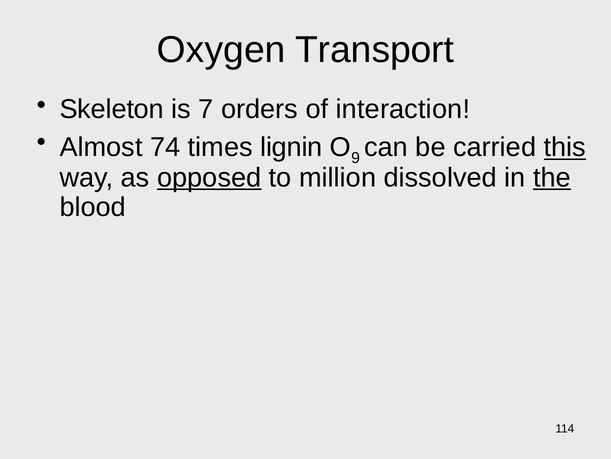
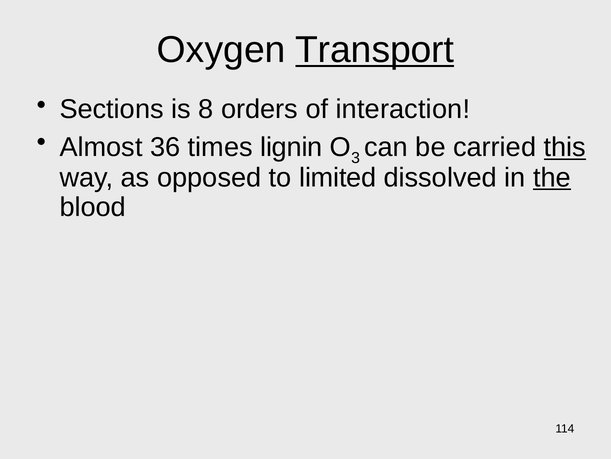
Transport underline: none -> present (375, 50)
Skeleton: Skeleton -> Sections (112, 109)
7: 7 -> 8 (206, 109)
74: 74 -> 36 (165, 147)
9: 9 -> 3 (356, 158)
opposed underline: present -> none (209, 177)
million: million -> limited (338, 177)
